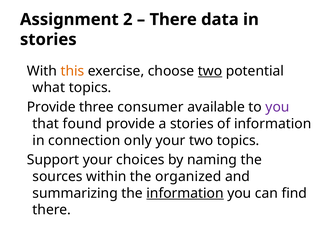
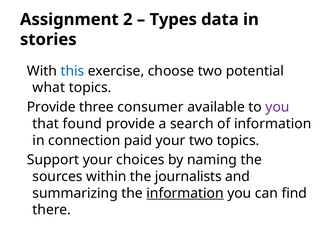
There: There -> Types (173, 19)
this colour: orange -> blue (72, 71)
two underline: present -> none (210, 71)
a stories: stories -> search (192, 124)
only: only -> paid (138, 140)
organized: organized -> journalists (188, 176)
